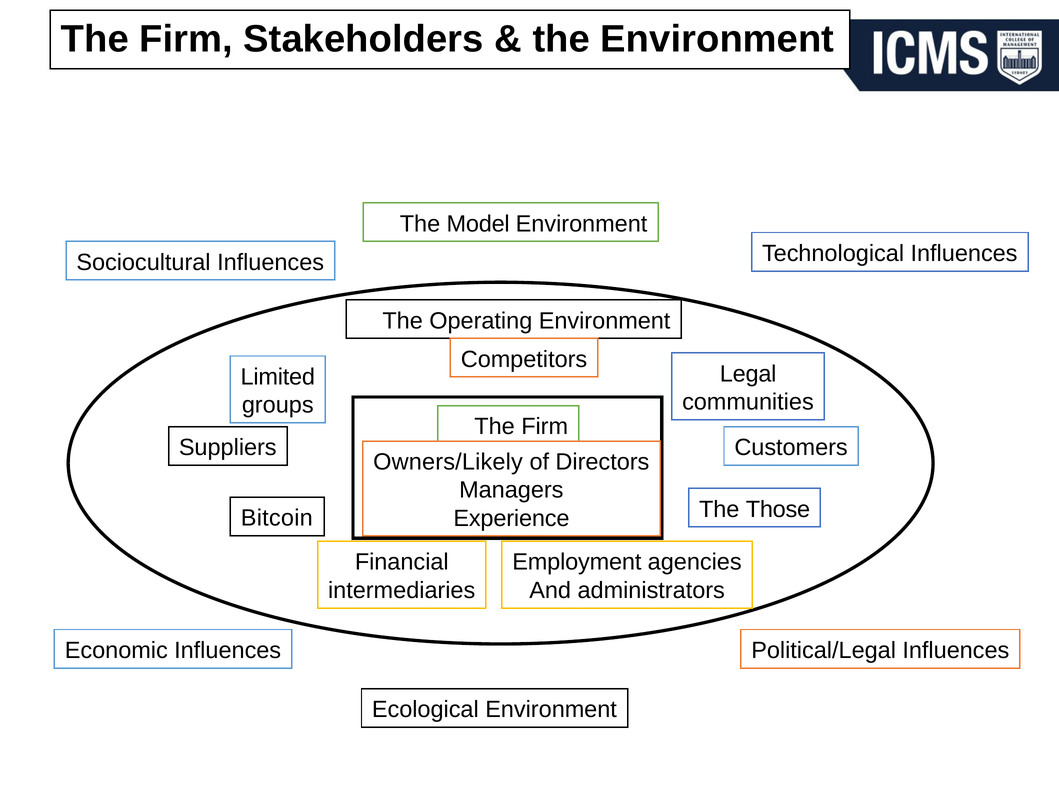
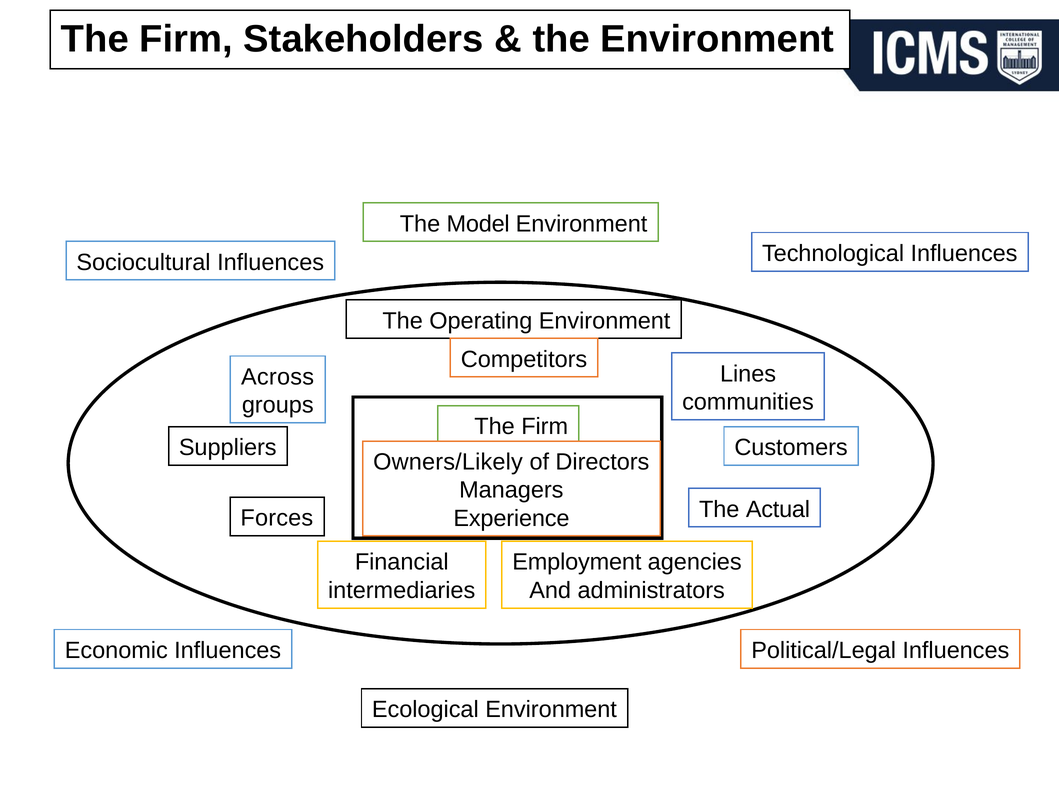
Legal: Legal -> Lines (748, 374)
Limited: Limited -> Across (278, 377)
Those: Those -> Actual (778, 509)
Bitcoin: Bitcoin -> Forces (277, 518)
